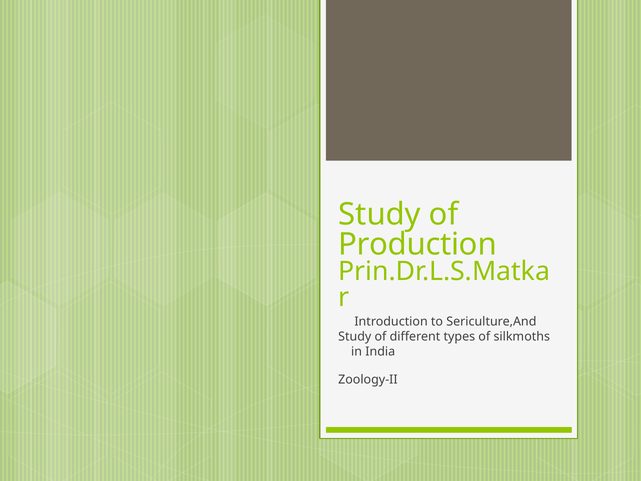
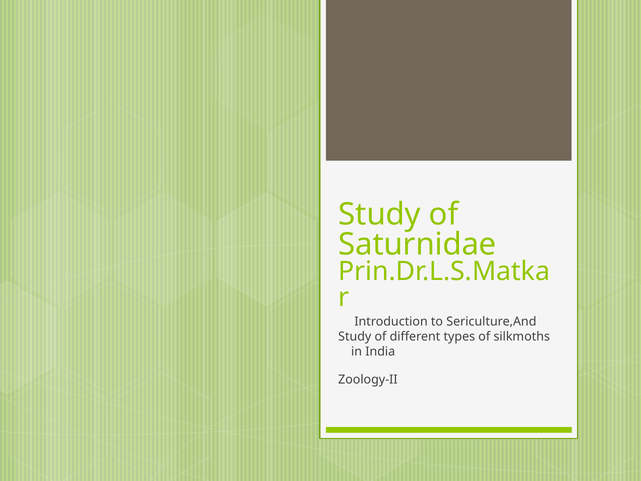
Production: Production -> Saturnidae (417, 244)
